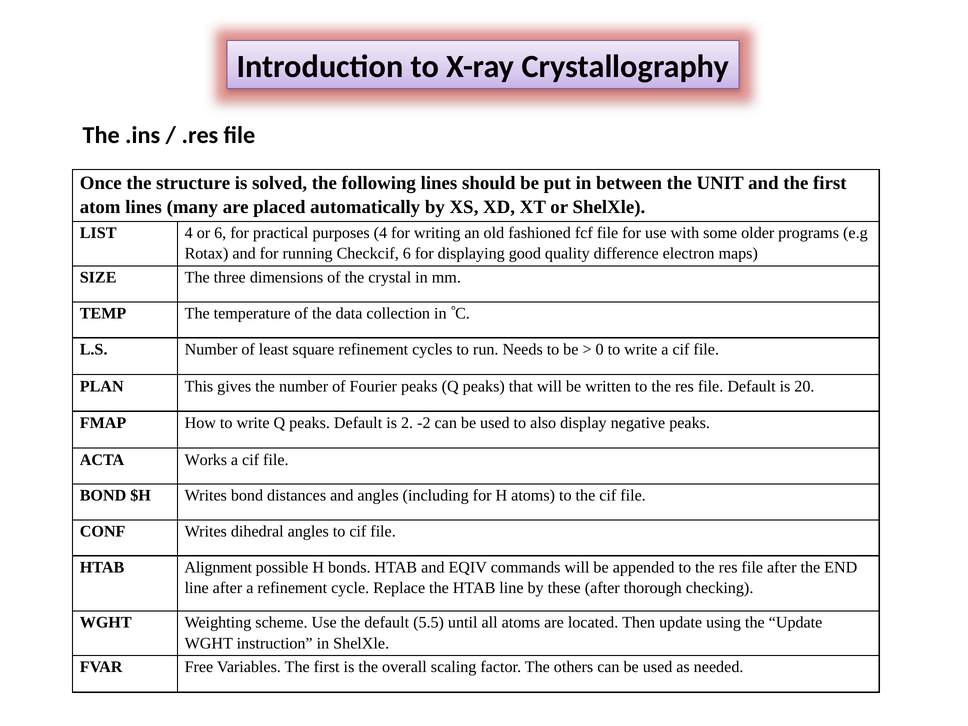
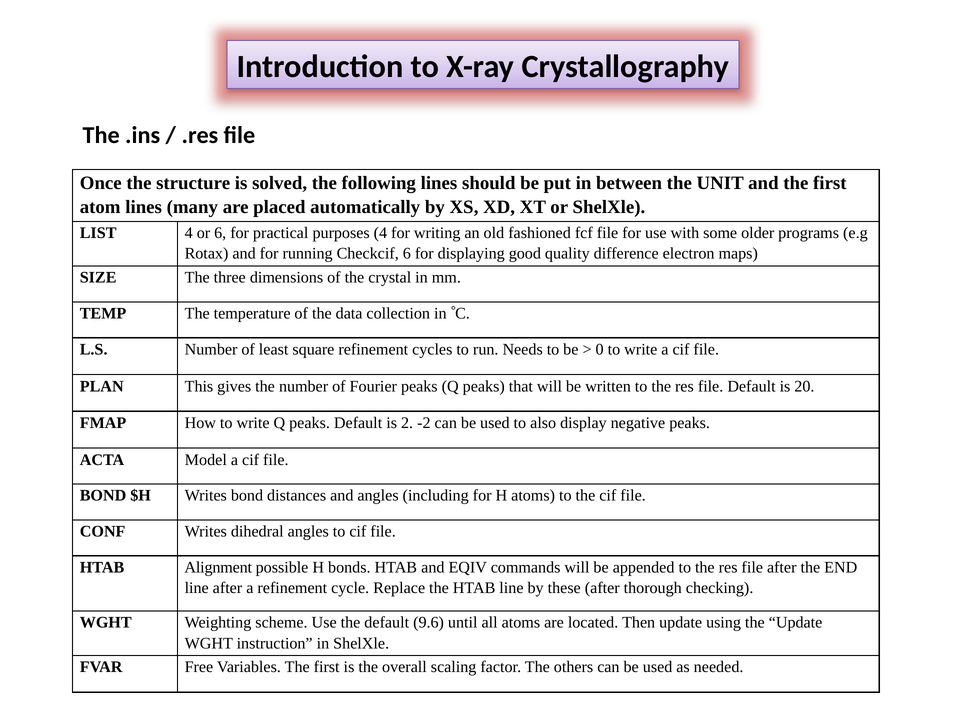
Works: Works -> Model (206, 460)
5.5: 5.5 -> 9.6 (429, 623)
